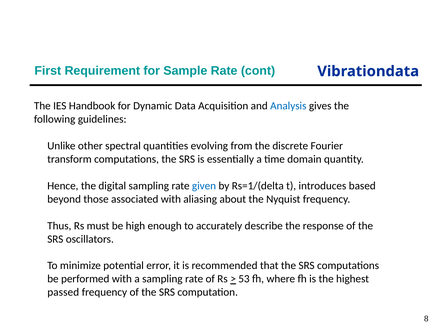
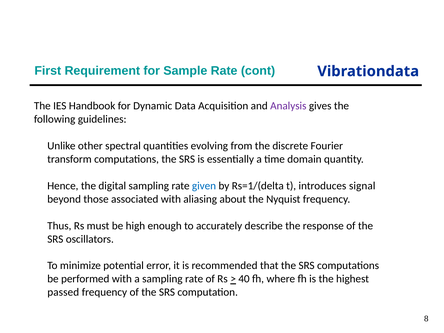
Analysis colour: blue -> purple (288, 106)
based: based -> signal (362, 186)
53: 53 -> 40 (244, 279)
